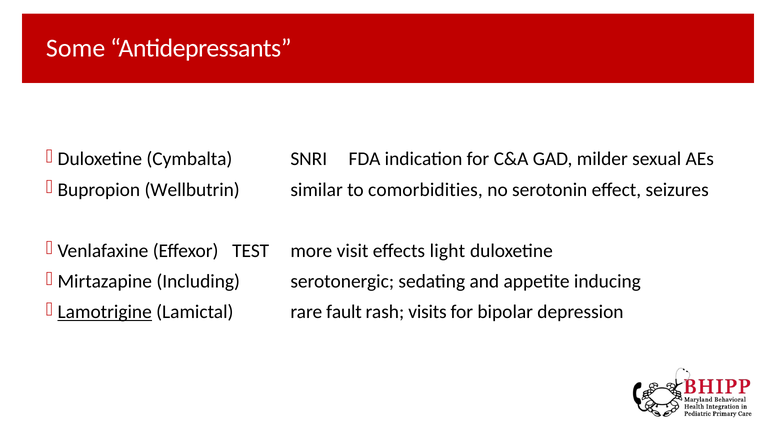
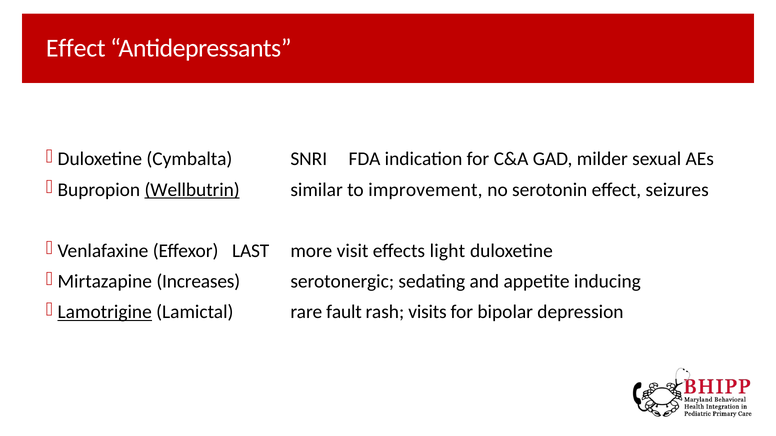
Some: Some -> Effect (76, 48)
Wellbutrin underline: none -> present (192, 190)
comorbidities: comorbidities -> improvement (425, 190)
TEST: TEST -> LAST (251, 251)
Including: Including -> Increases (198, 282)
